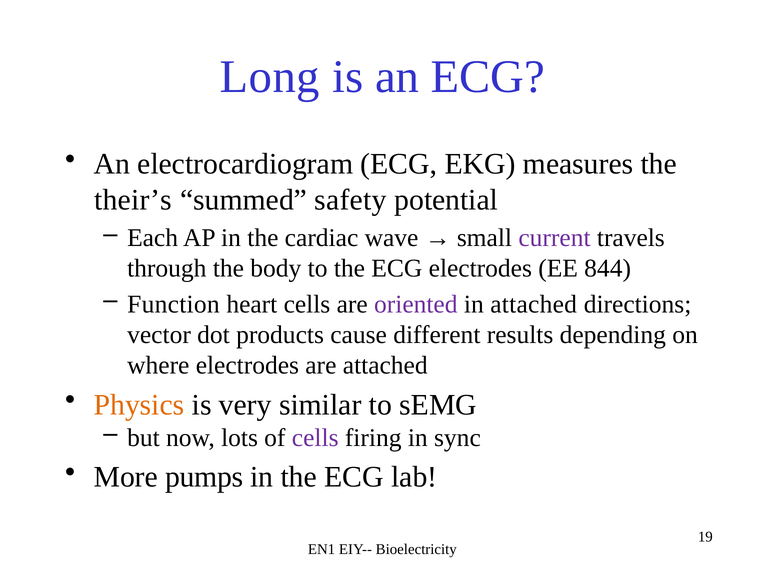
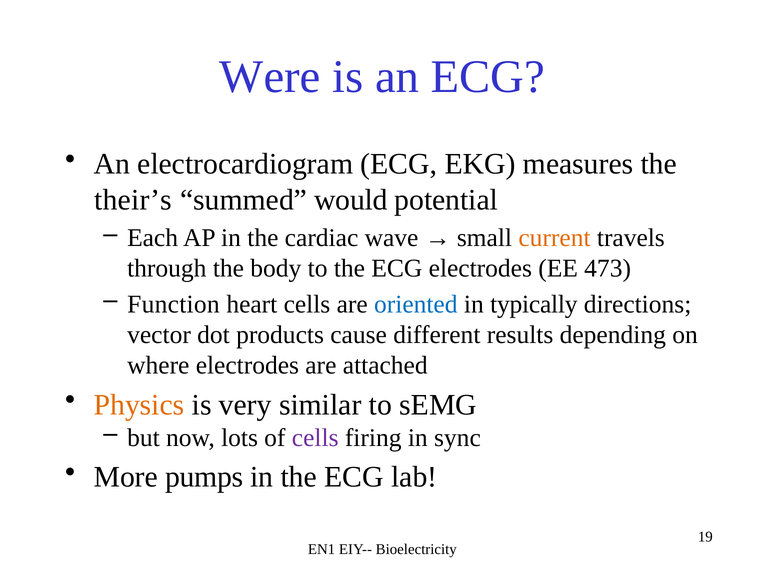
Long: Long -> Were (270, 77)
safety: safety -> would (351, 200)
current colour: purple -> orange (555, 238)
844: 844 -> 473 (608, 268)
oriented colour: purple -> blue (416, 304)
in attached: attached -> typically (534, 304)
